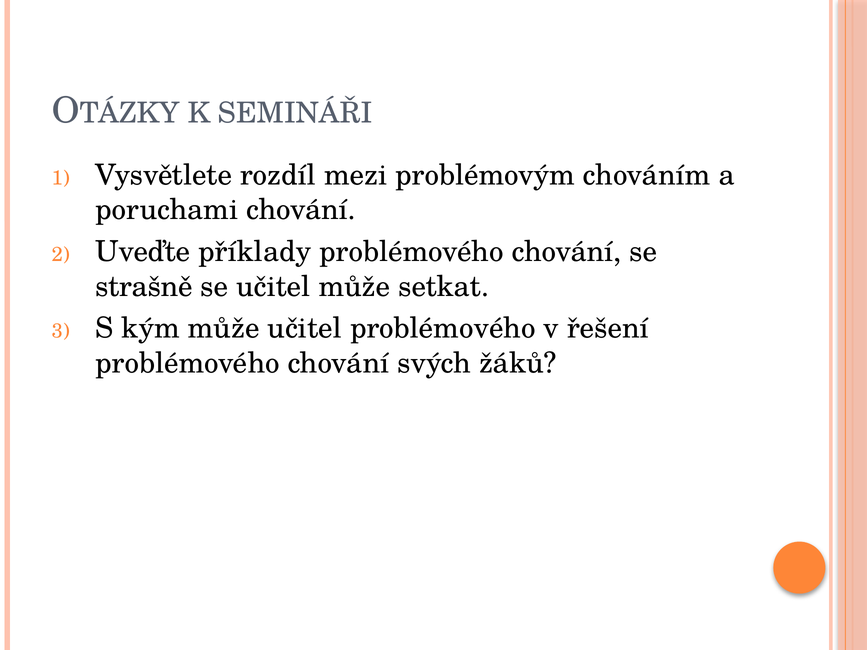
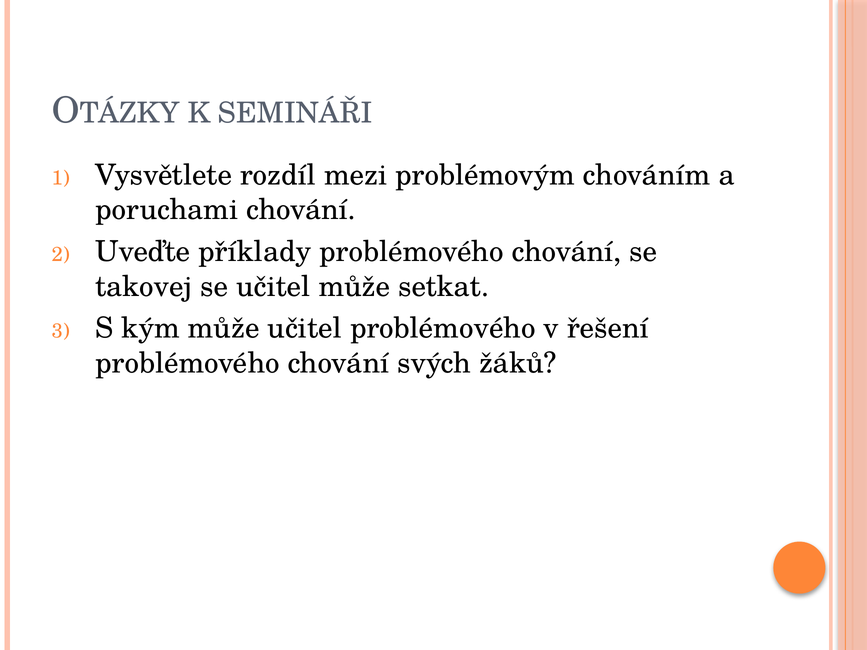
strašně: strašně -> takovej (144, 287)
